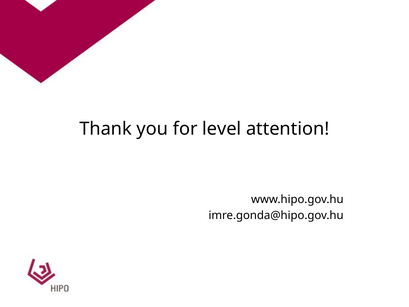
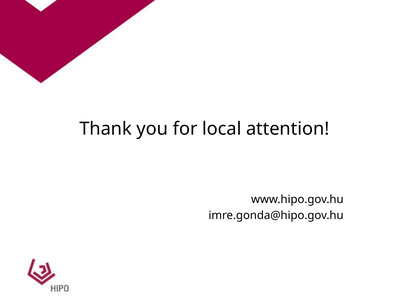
level: level -> local (222, 129)
